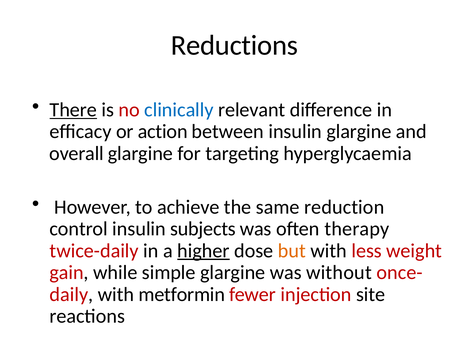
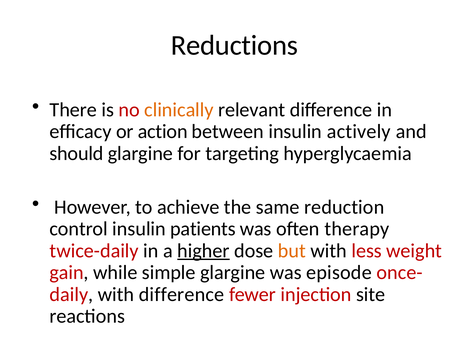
There underline: present -> none (73, 110)
clinically colour: blue -> orange (179, 110)
insulin glargine: glargine -> actively (359, 132)
overall: overall -> should (77, 153)
subjects: subjects -> patients (203, 229)
without: without -> episode (339, 272)
with metformin: metformin -> difference (182, 294)
